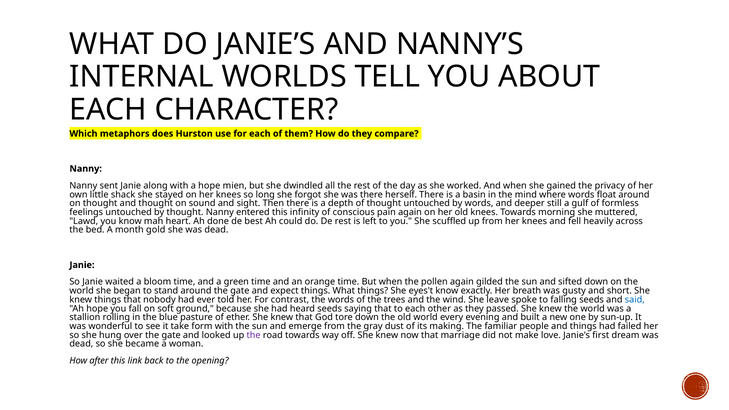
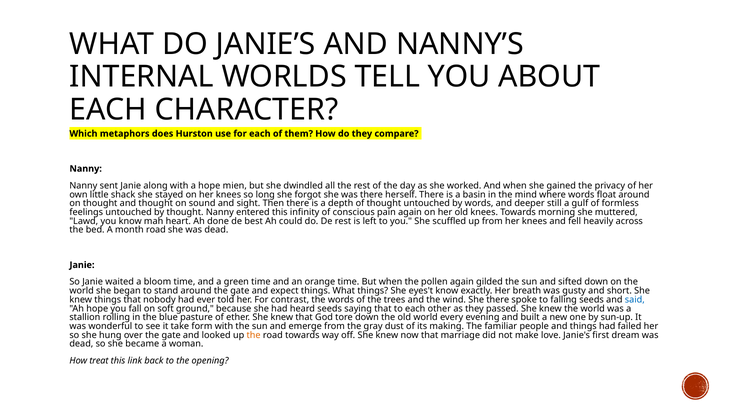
month gold: gold -> road (156, 230)
She leave: leave -> there (498, 300)
the colour: purple -> orange (254, 335)
after: after -> treat (99, 361)
